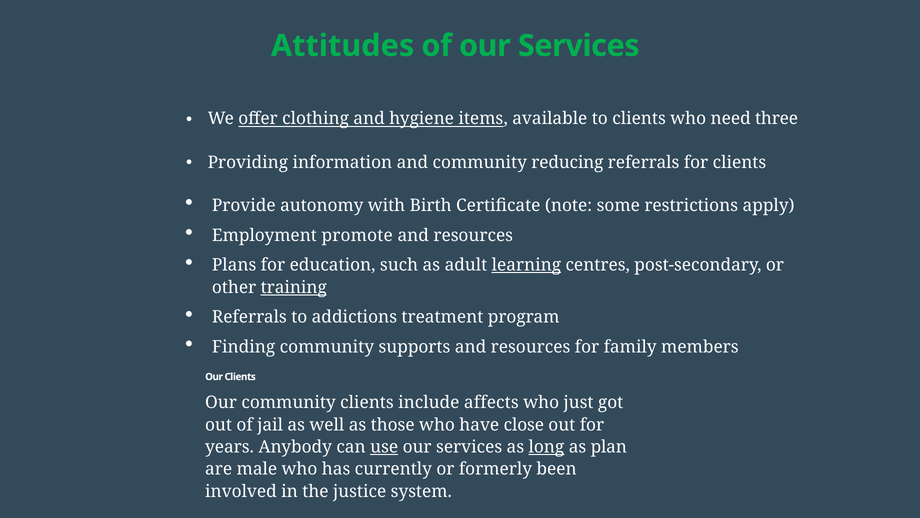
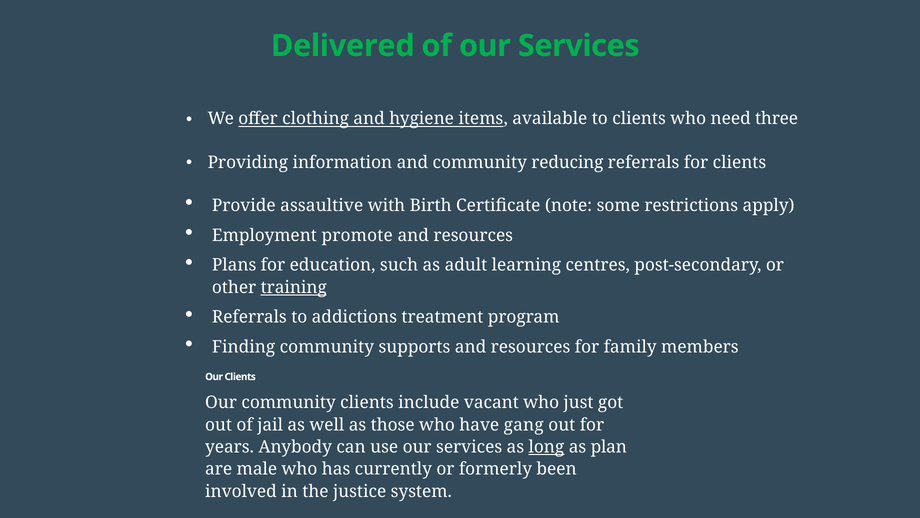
Attitudes: Attitudes -> Delivered (343, 46)
autonomy: autonomy -> assaultive (322, 205)
learning underline: present -> none (526, 265)
affects: affects -> vacant (491, 402)
close: close -> gang (524, 425)
use underline: present -> none (384, 447)
